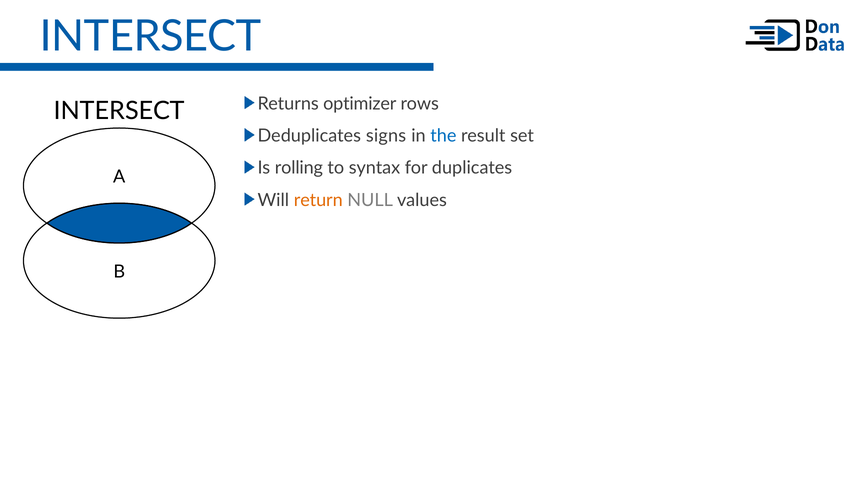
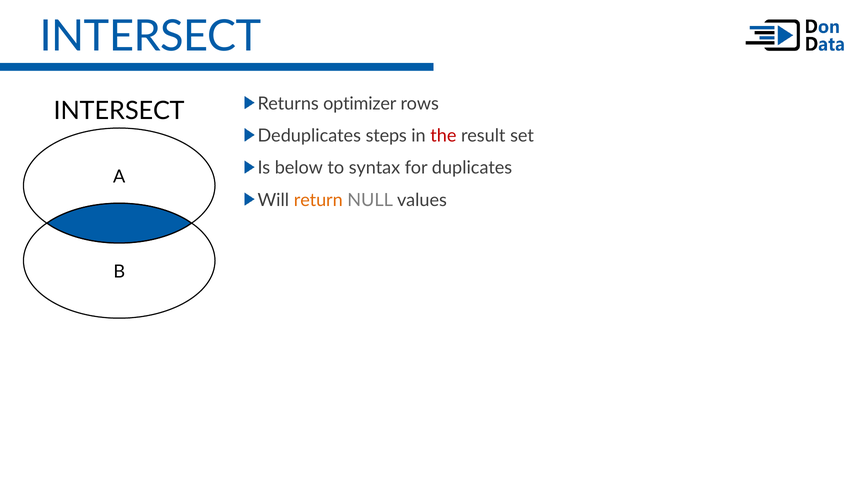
signs: signs -> steps (386, 136)
the colour: blue -> red (443, 136)
rolling: rolling -> below (299, 168)
